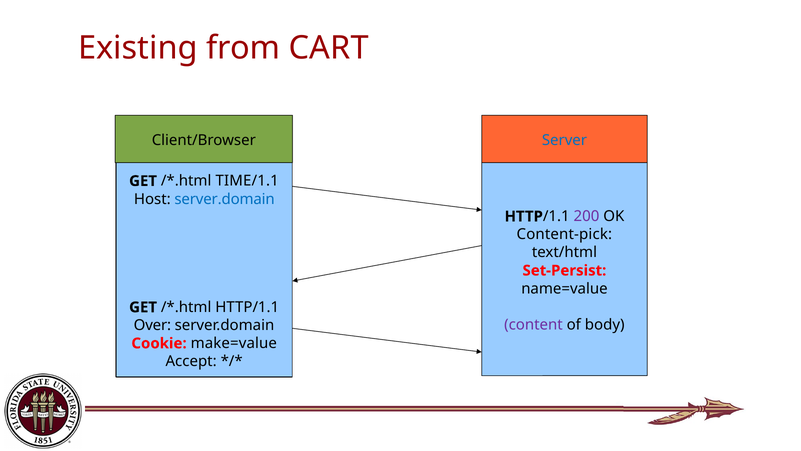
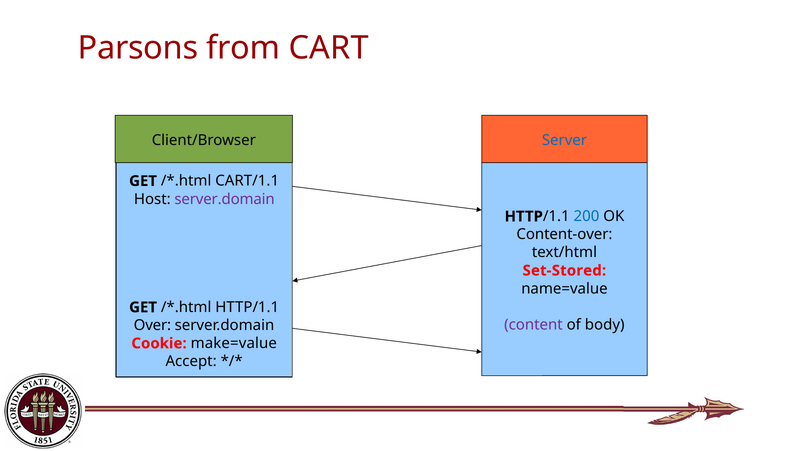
Existing: Existing -> Parsons (138, 48)
TIME/1.1: TIME/1.1 -> CART/1.1 (247, 181)
server.domain colour: blue -> purple (225, 199)
200 colour: purple -> blue (586, 216)
Content-pick: Content-pick -> Content-over (564, 234)
Set-Persist: Set-Persist -> Set-Stored (564, 270)
